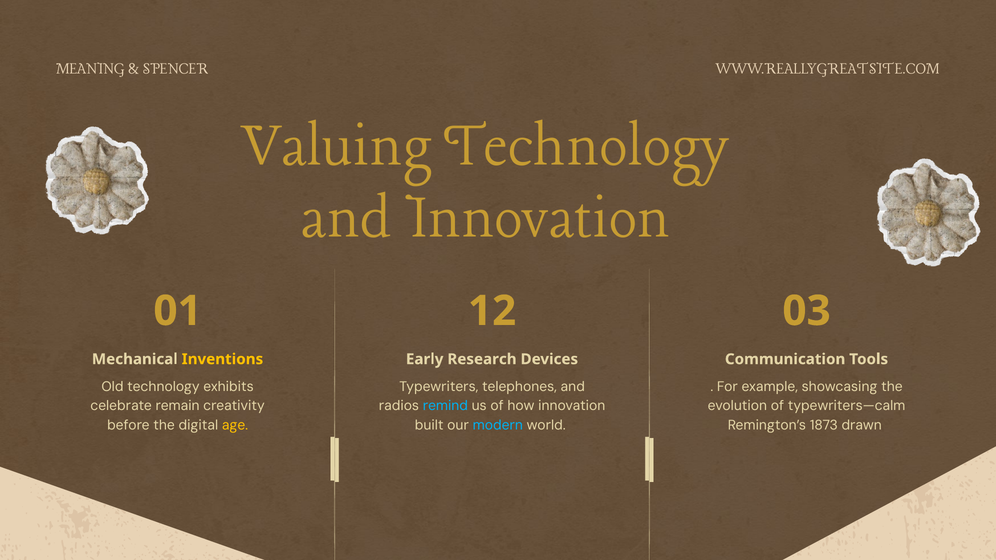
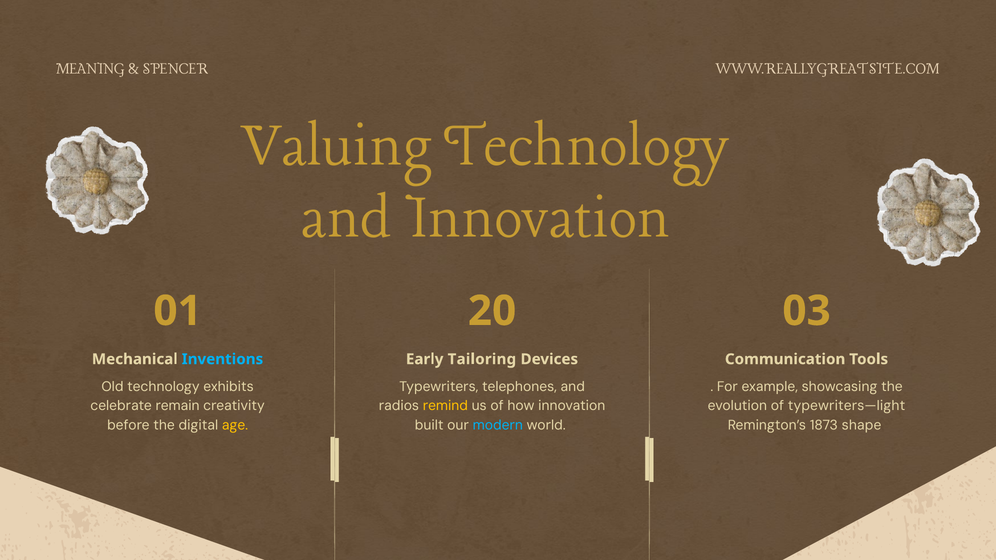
12: 12 -> 20 (492, 311)
Inventions colour: yellow -> light blue (222, 359)
Research: Research -> Tailoring (482, 359)
remind colour: light blue -> yellow (445, 406)
typewriters—calm: typewriters—calm -> typewriters—light (847, 406)
drawn: drawn -> shape (862, 425)
